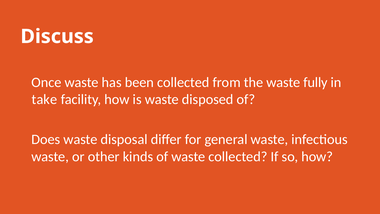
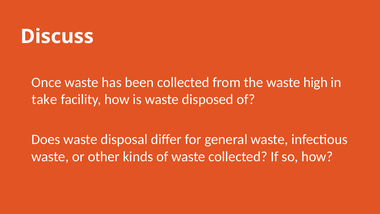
fully: fully -> high (316, 82)
